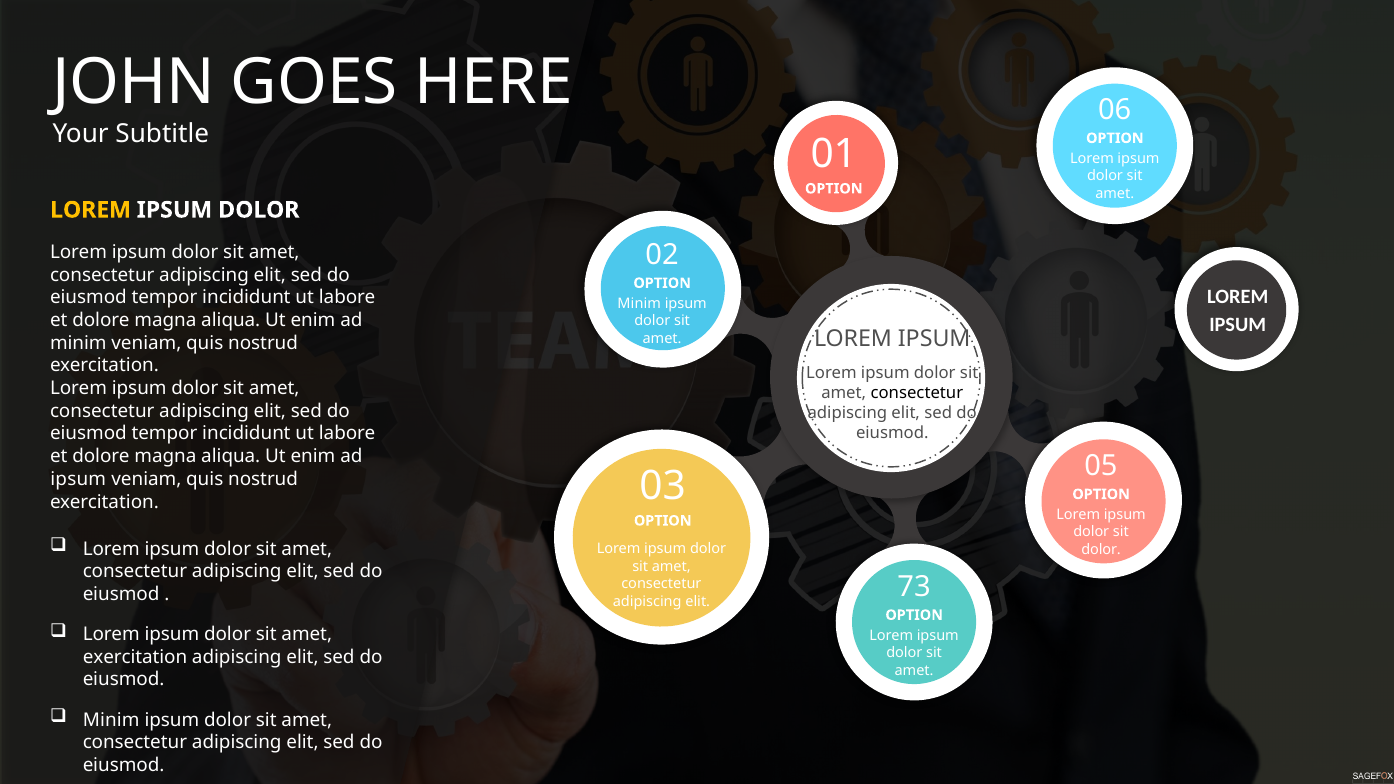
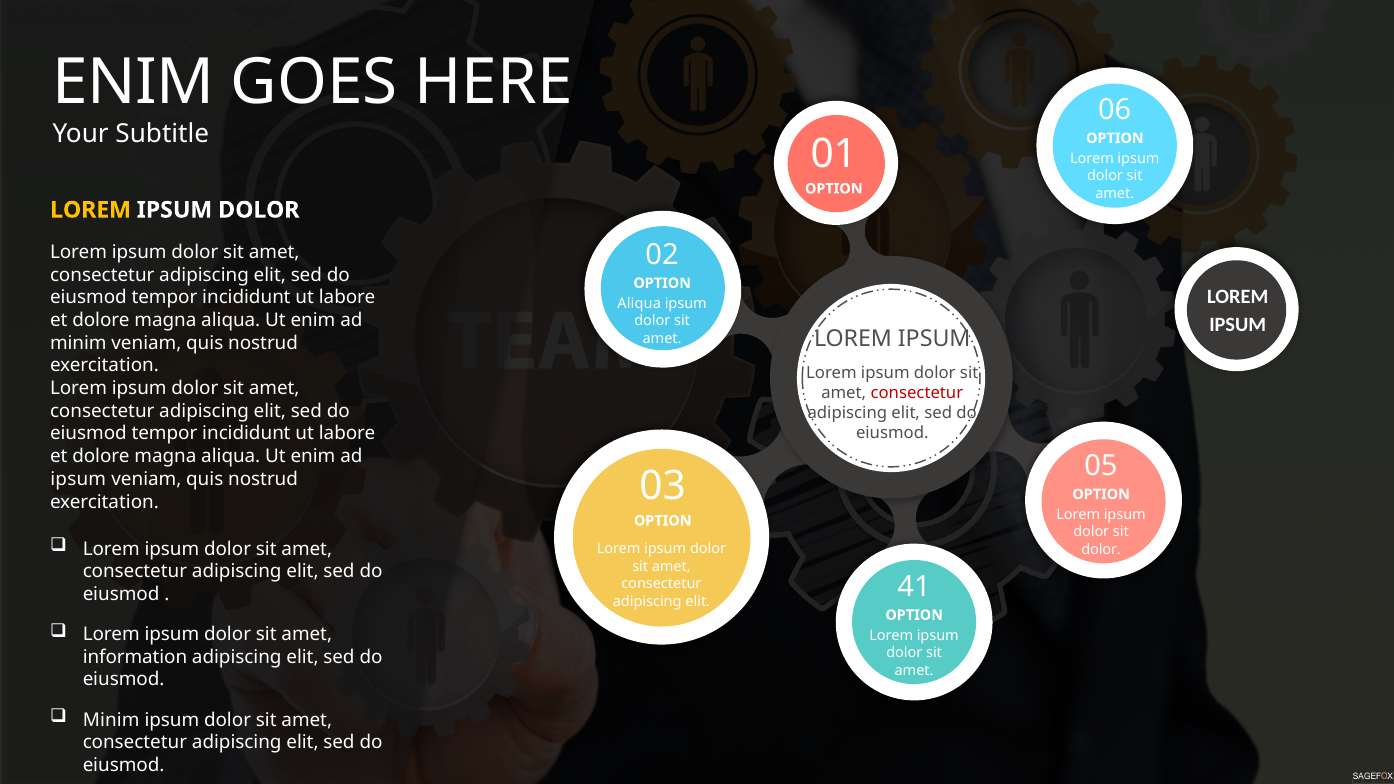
JOHN: JOHN -> ENIM (134, 83)
Minim: Minim -> Aliqua (639, 304)
consectetur colour: black -> red (917, 393)
73: 73 -> 41 (914, 587)
exercitation: exercitation -> information (135, 657)
